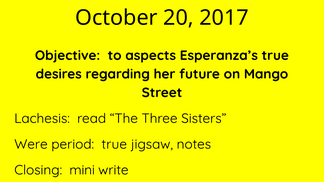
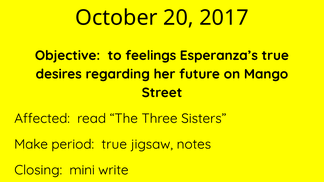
aspects: aspects -> feelings (151, 56)
Lachesis: Lachesis -> Affected (42, 119)
Were: Were -> Make (31, 144)
